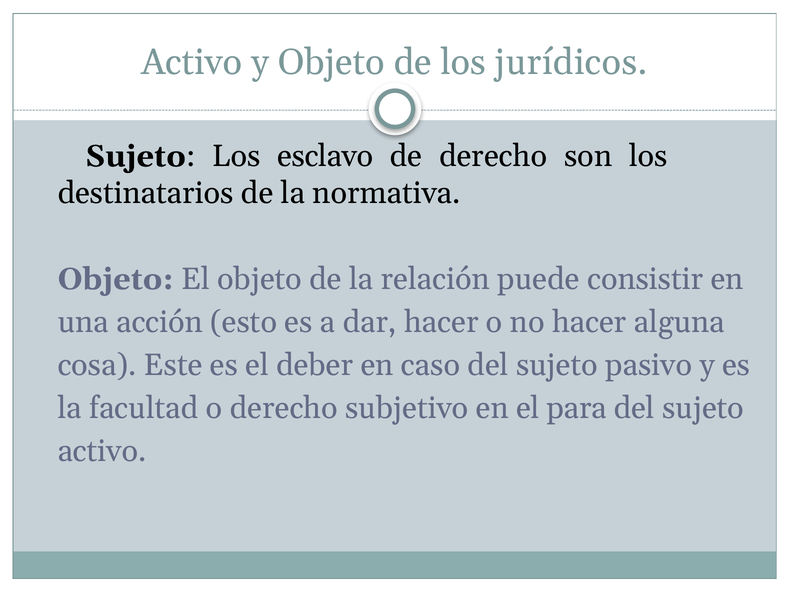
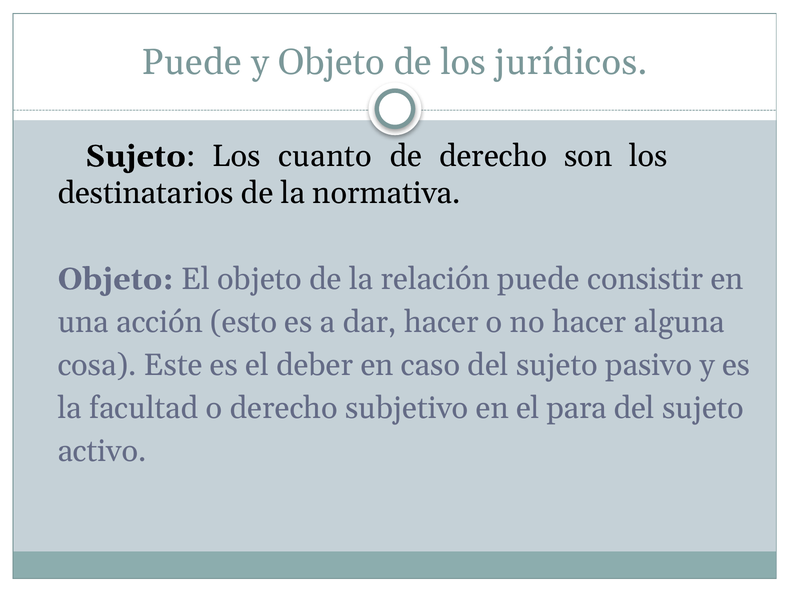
Activo: Activo -> Puede (192, 62)
esclavo: esclavo -> cuanto (325, 156)
